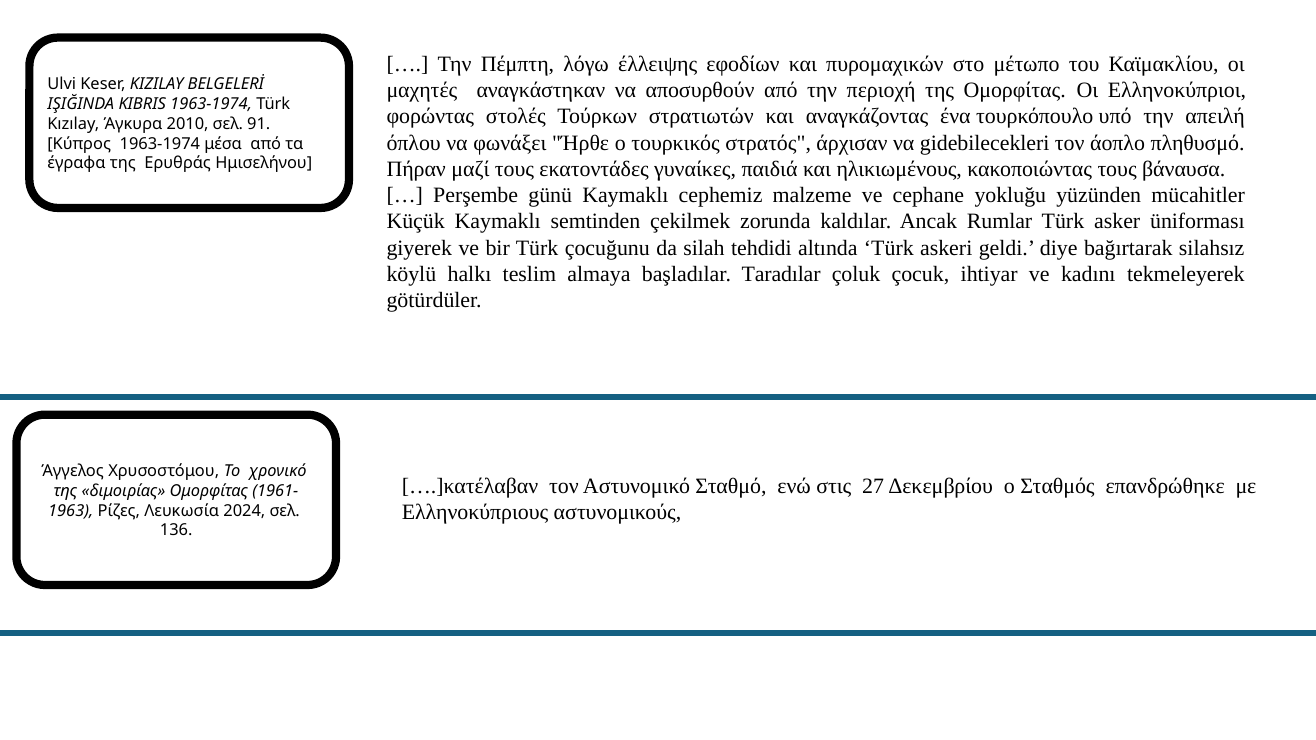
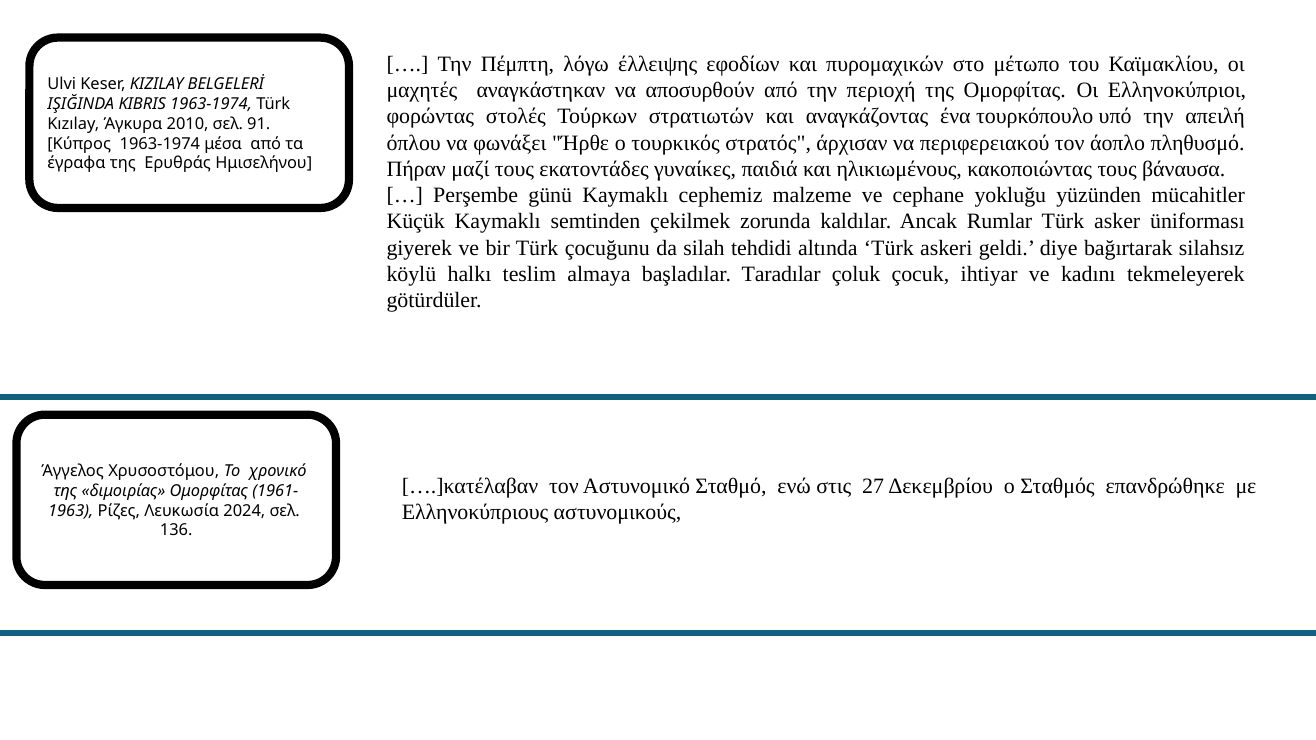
gidebilecekleri: gidebilecekleri -> περιφερειακού (985, 143)
